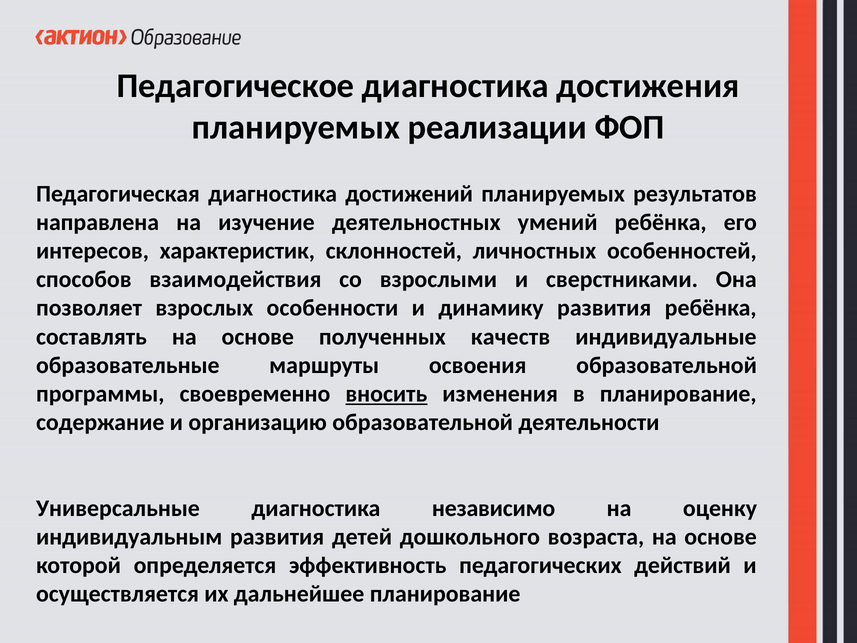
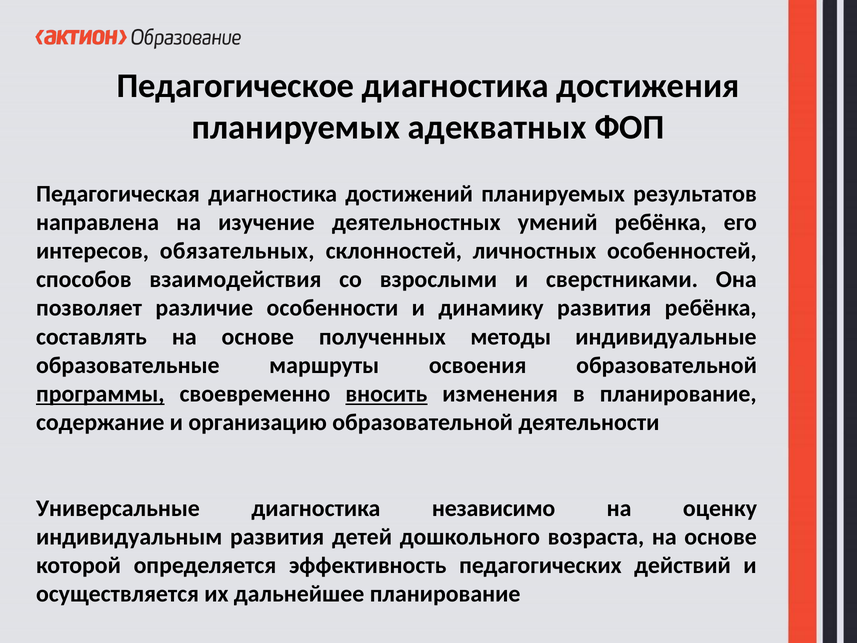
реализации: реализации -> адекватных (497, 127)
характеристик: характеристик -> обязательных (237, 251)
взрослых: взрослых -> различие (204, 308)
качеств: качеств -> методы (511, 337)
программы underline: none -> present (100, 394)
